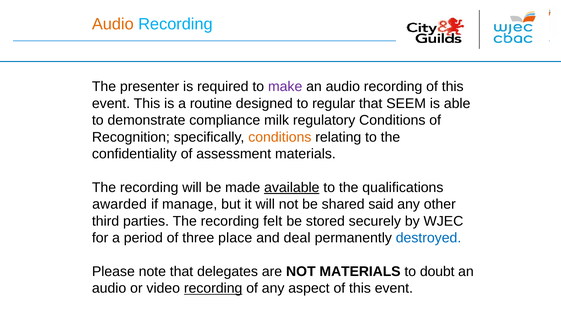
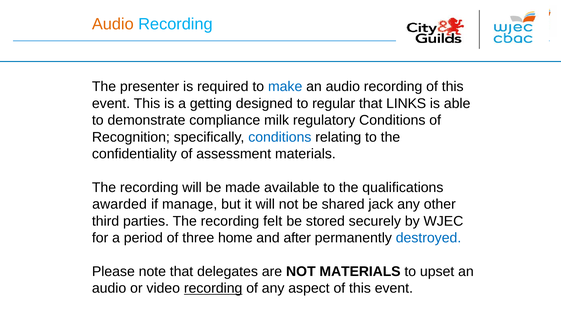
make colour: purple -> blue (285, 87)
routine: routine -> getting (211, 104)
SEEM: SEEM -> LINKS (406, 104)
conditions colour: orange -> blue (280, 137)
available underline: present -> none (292, 188)
said: said -> jack (381, 205)
place: place -> home (235, 238)
deal: deal -> after (297, 238)
doubt: doubt -> upset (437, 272)
